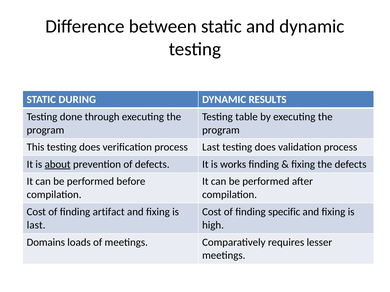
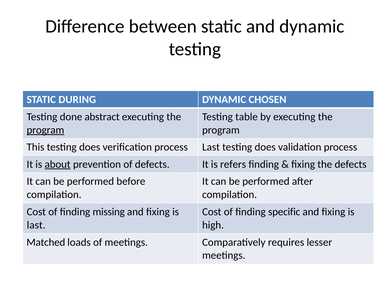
RESULTS: RESULTS -> CHOSEN (268, 100)
through: through -> abstract (102, 117)
program underline: none -> present (45, 130)
works: works -> refers (233, 165)
artifact: artifact -> missing (109, 212)
Domains: Domains -> Matched (46, 243)
